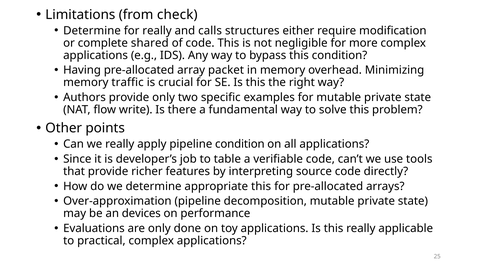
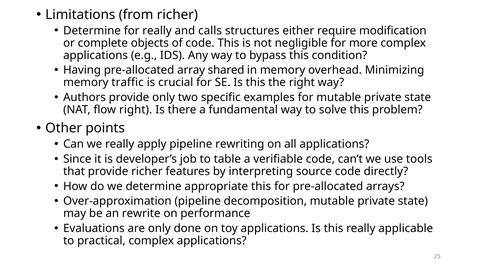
from check: check -> richer (177, 15)
shared: shared -> objects (150, 43)
packet: packet -> shared (226, 70)
flow write: write -> right (136, 109)
pipeline condition: condition -> rewriting (240, 144)
devices: devices -> rewrite (141, 213)
